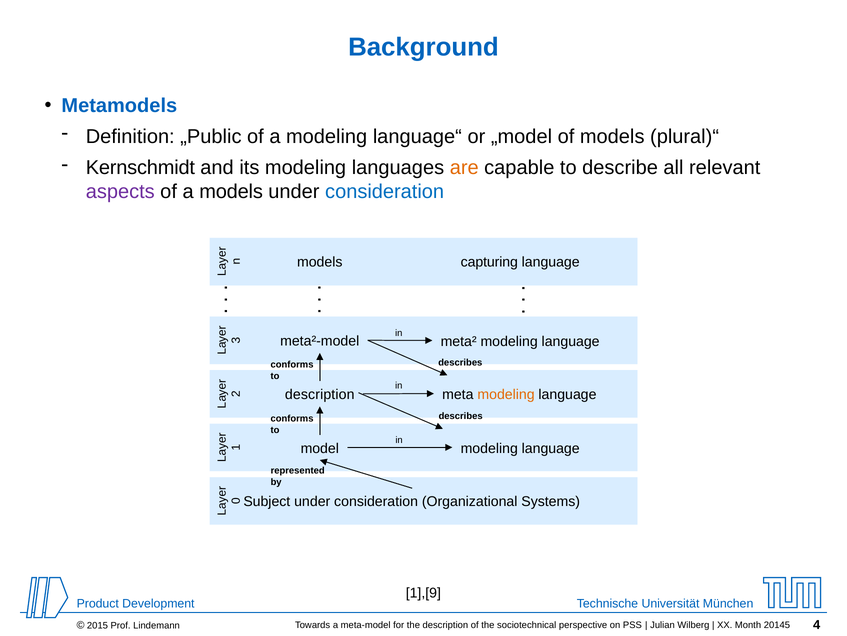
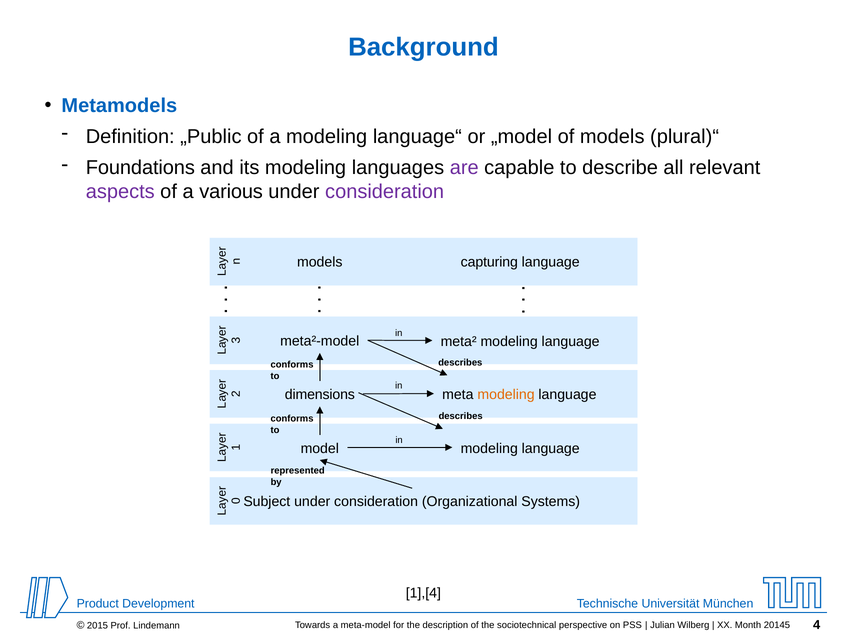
Kernschmidt: Kernschmidt -> Foundations (140, 168)
are colour: orange -> purple (464, 168)
a models: models -> various (231, 192)
consideration colour: blue -> purple (385, 192)
description: description -> dimensions (320, 394)
1],[9: 1],[9 -> 1],[4 (423, 592)
